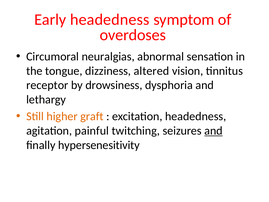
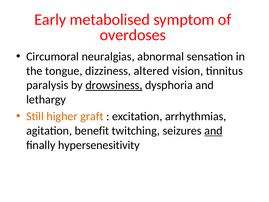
Early headedness: headedness -> metabolised (110, 20)
receptor: receptor -> paralysis (47, 85)
drowsiness underline: none -> present (114, 85)
excitation headedness: headedness -> arrhythmias (196, 116)
painful: painful -> benefit (92, 131)
